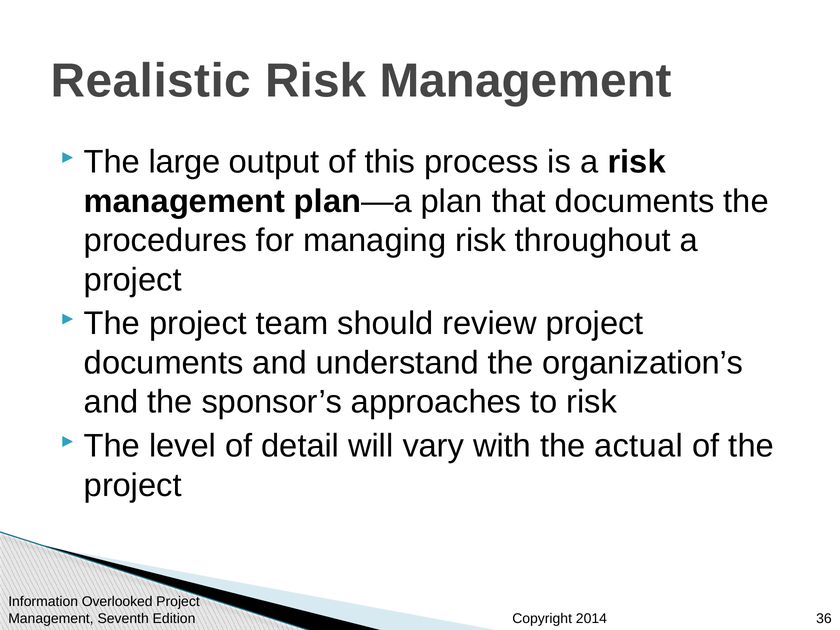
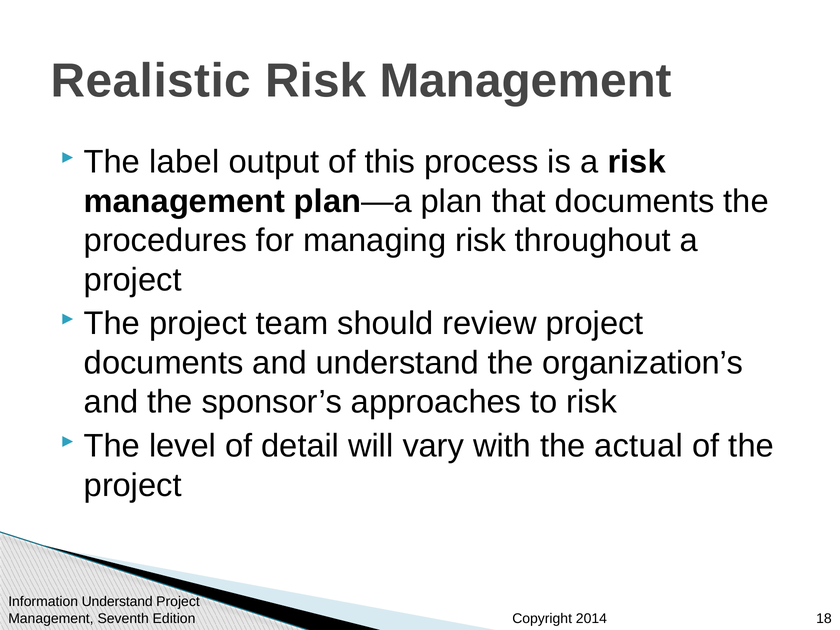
large: large -> label (184, 162)
Information Overlooked: Overlooked -> Understand (117, 602)
36: 36 -> 18 (824, 618)
